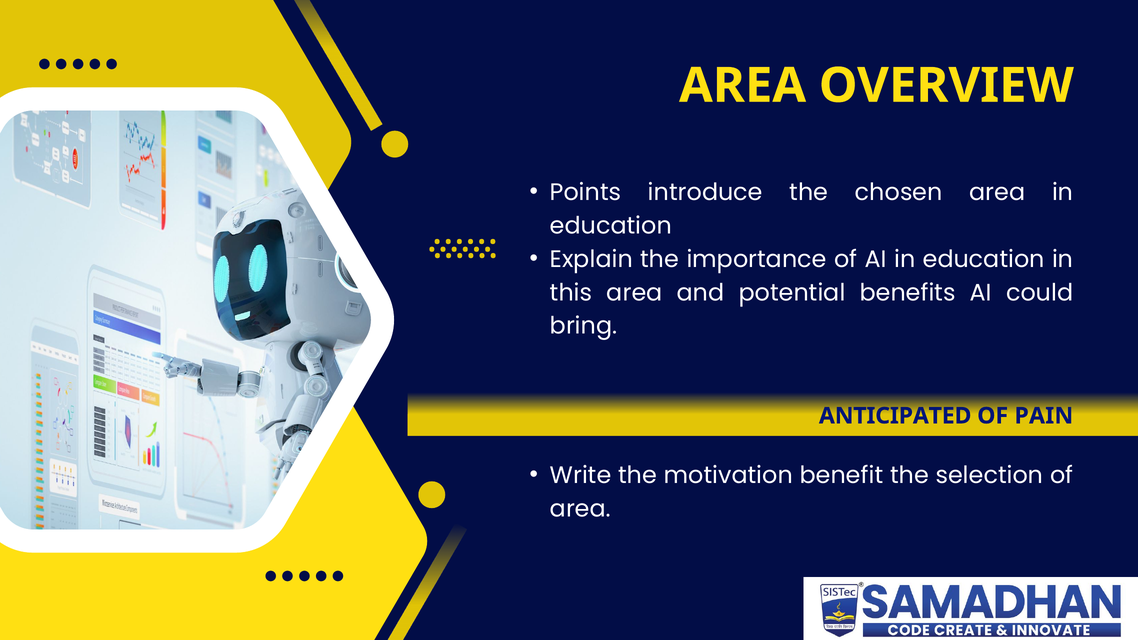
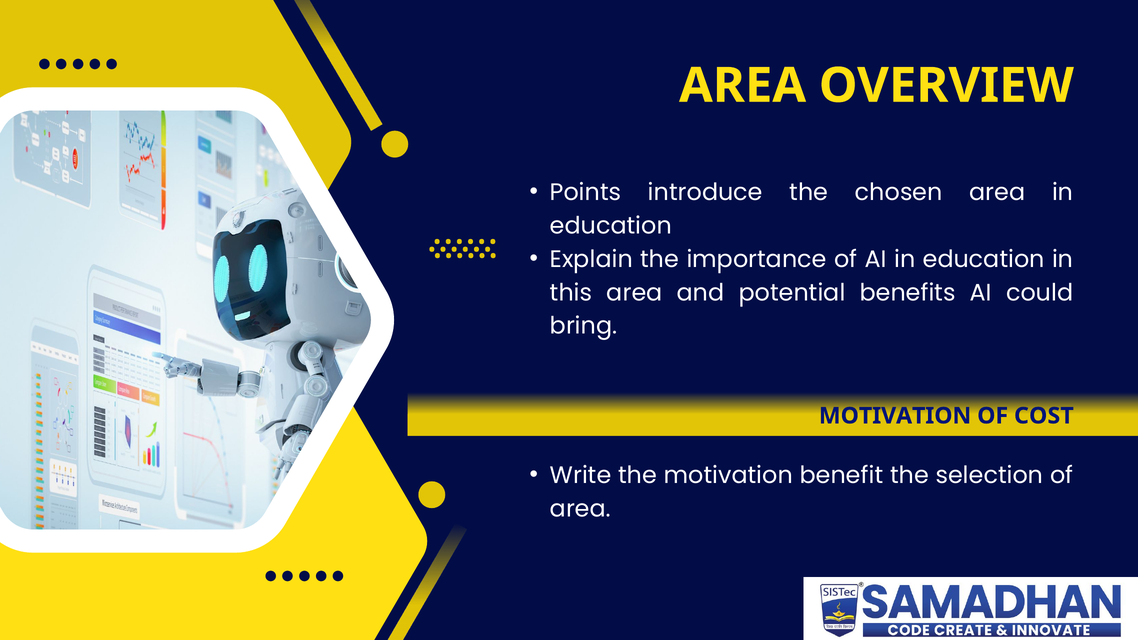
ANTICIPATED: ANTICIPATED -> MOTIVATION (895, 416)
PAIN: PAIN -> COST (1044, 416)
